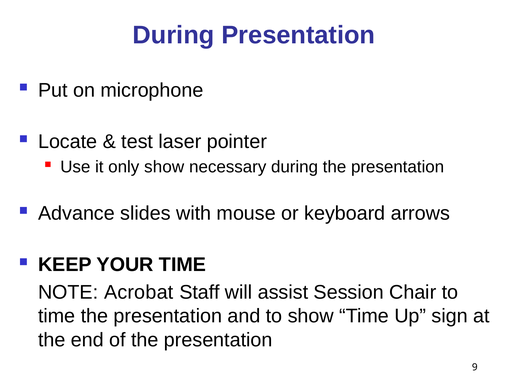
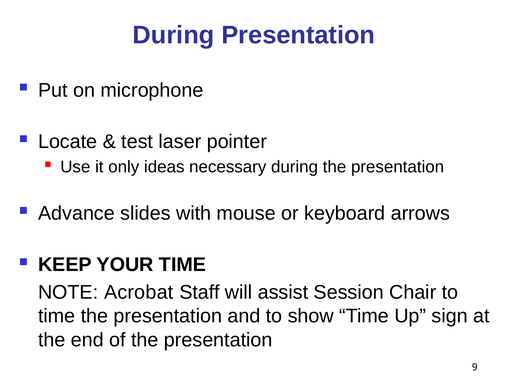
only show: show -> ideas (164, 167)
